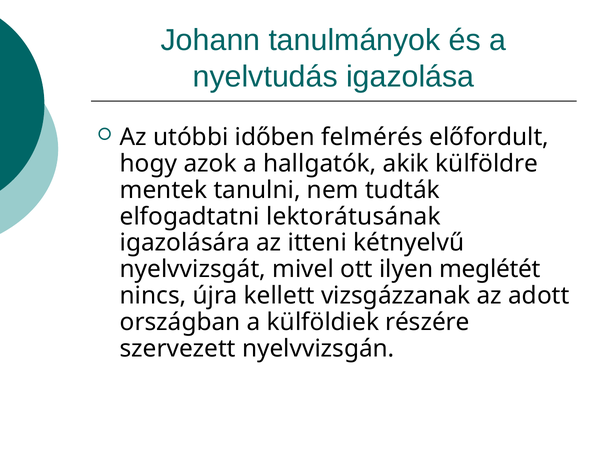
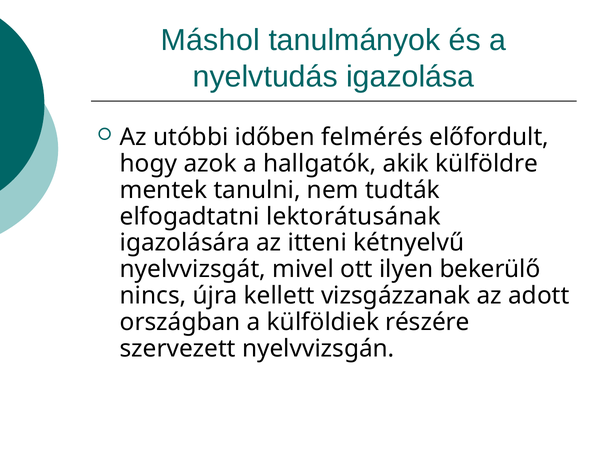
Johann: Johann -> Máshol (210, 40)
meglétét: meglétét -> bekerülő (490, 269)
